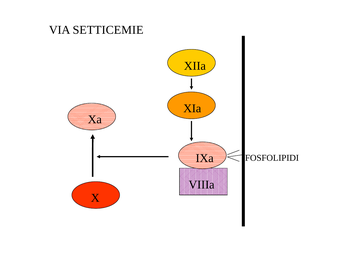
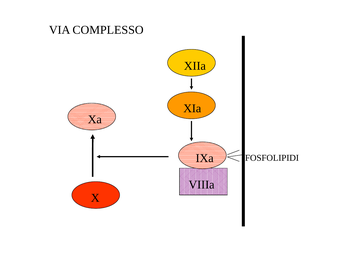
SETTICEMIE: SETTICEMIE -> COMPLESSO (108, 30)
